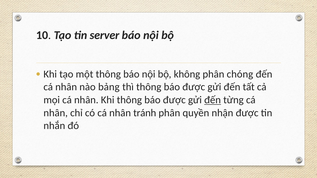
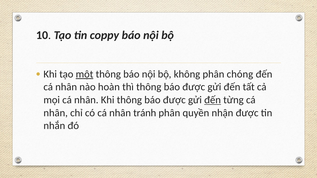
server: server -> coppy (104, 35)
một underline: none -> present (85, 74)
bảng: bảng -> hoàn (109, 87)
